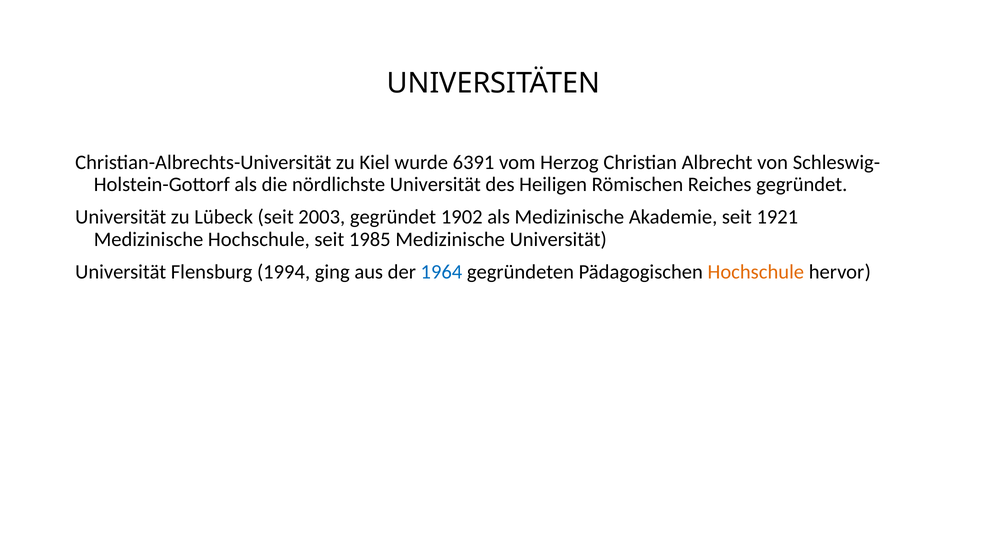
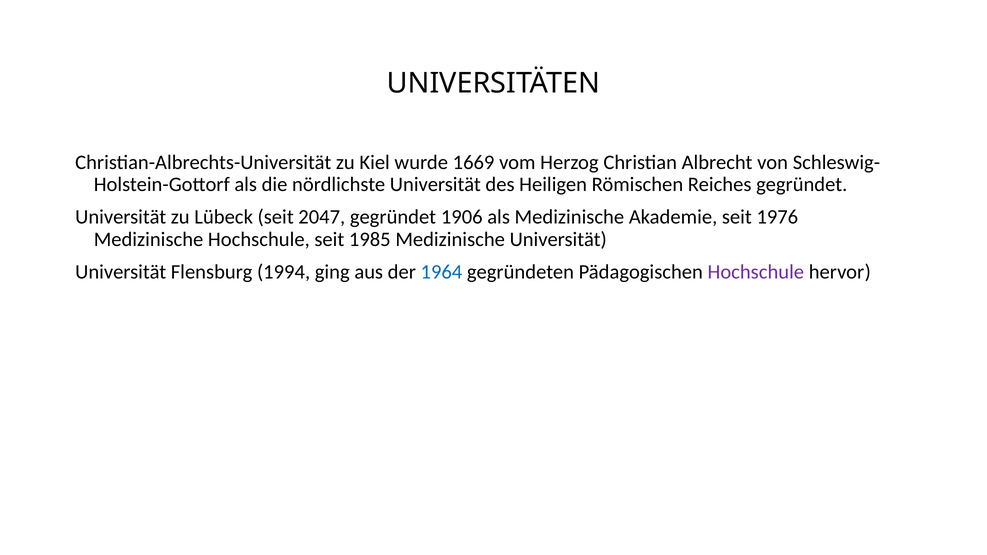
6391: 6391 -> 1669 (474, 162)
2003: 2003 -> 2047 (322, 217)
1902: 1902 -> 1906 (462, 217)
1921: 1921 -> 1976 (777, 217)
Hochschule colour: orange -> purple (756, 272)
